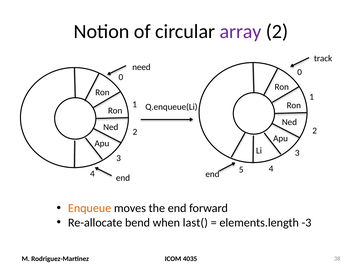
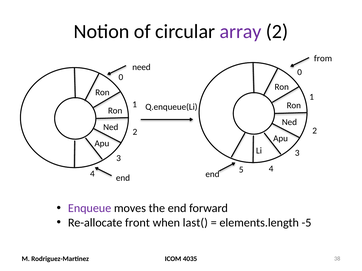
track: track -> from (323, 58)
Enqueue colour: orange -> purple (90, 209)
bend: bend -> front (137, 223)
-3: -3 -> -5 (306, 223)
